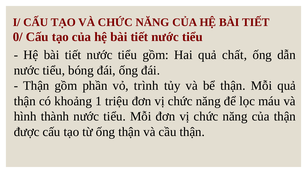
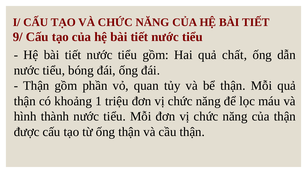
0/: 0/ -> 9/ (18, 37)
trình: trình -> quan (146, 86)
